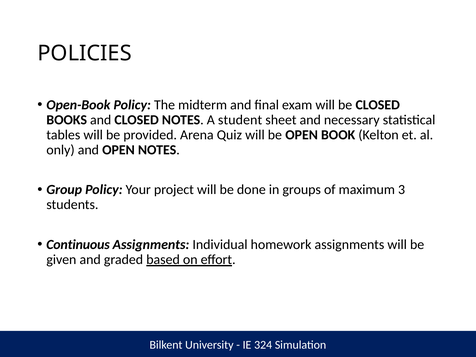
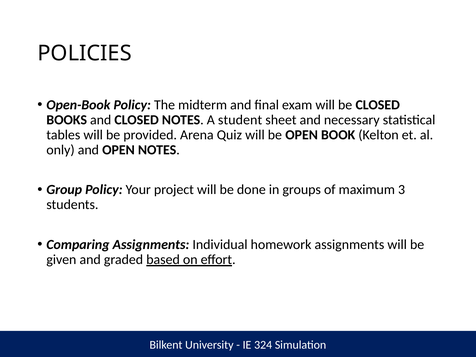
Continuous: Continuous -> Comparing (78, 245)
